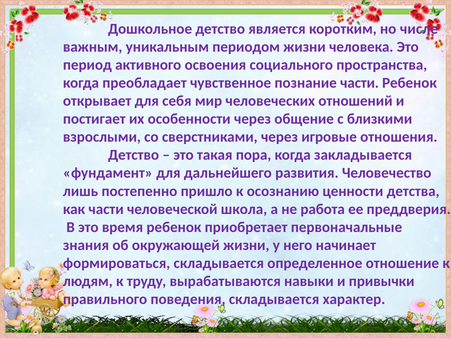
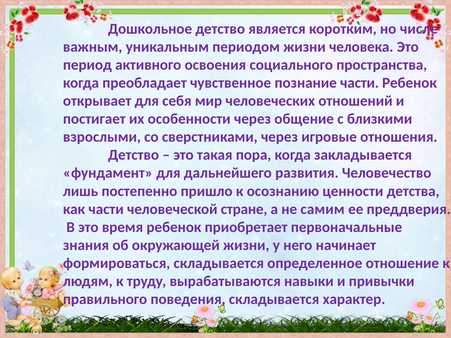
школа: школа -> стране (244, 209)
работа: работа -> самим (323, 209)
